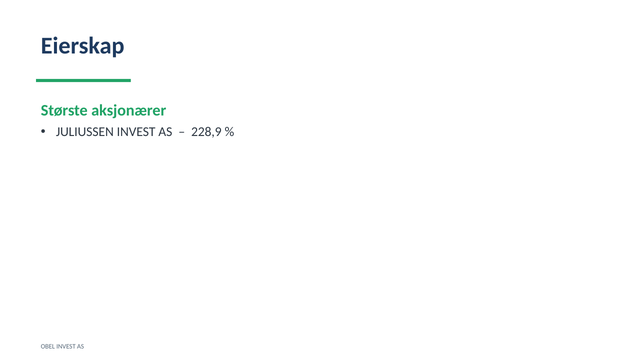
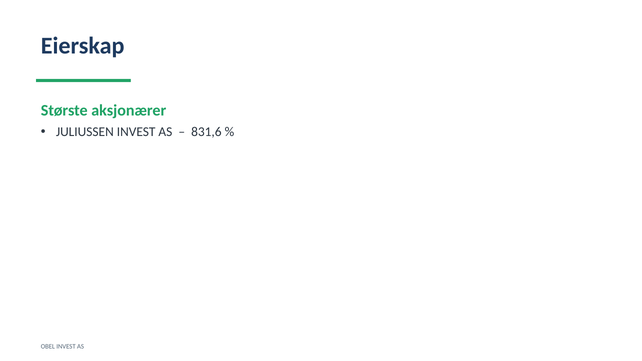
228,9: 228,9 -> 831,6 (206, 132)
